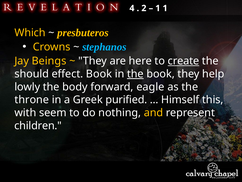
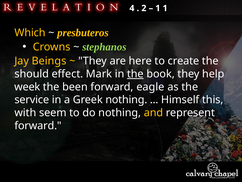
stephanos colour: light blue -> light green (104, 47)
create underline: present -> none (183, 61)
effect Book: Book -> Mark (99, 74)
lowly: lowly -> week (27, 87)
body: body -> been (75, 87)
throne: throne -> service (32, 100)
Greek purified: purified -> nothing (126, 100)
children: children -> forward (38, 125)
